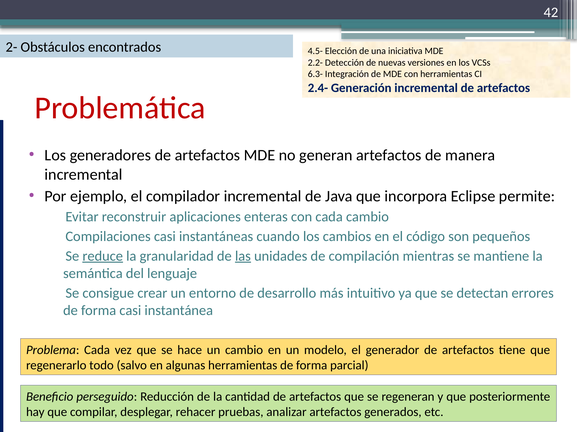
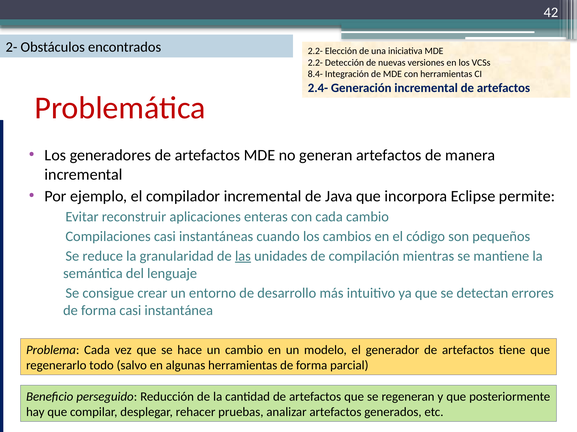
4.5-: 4.5- -> 2.2- (315, 51)
6.3-: 6.3- -> 8.4- (315, 74)
reduce underline: present -> none (103, 256)
